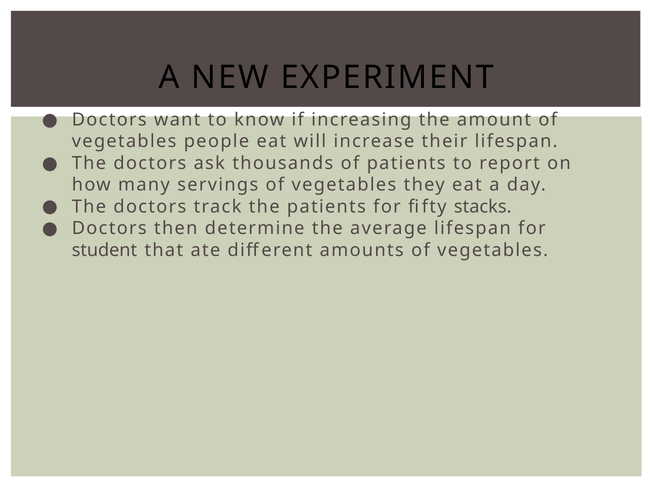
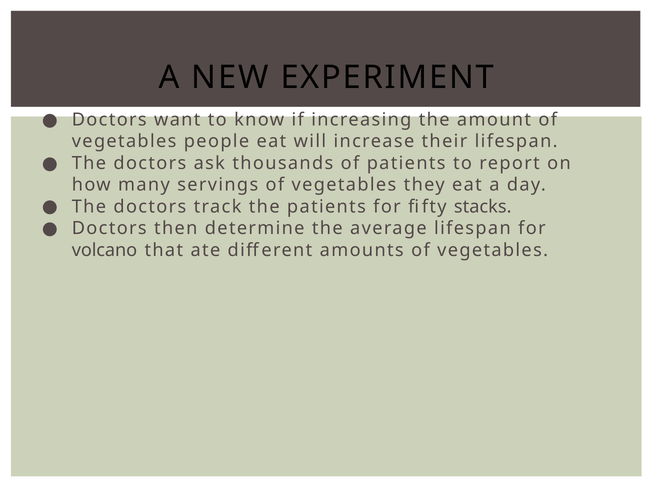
student: student -> volcano (104, 251)
